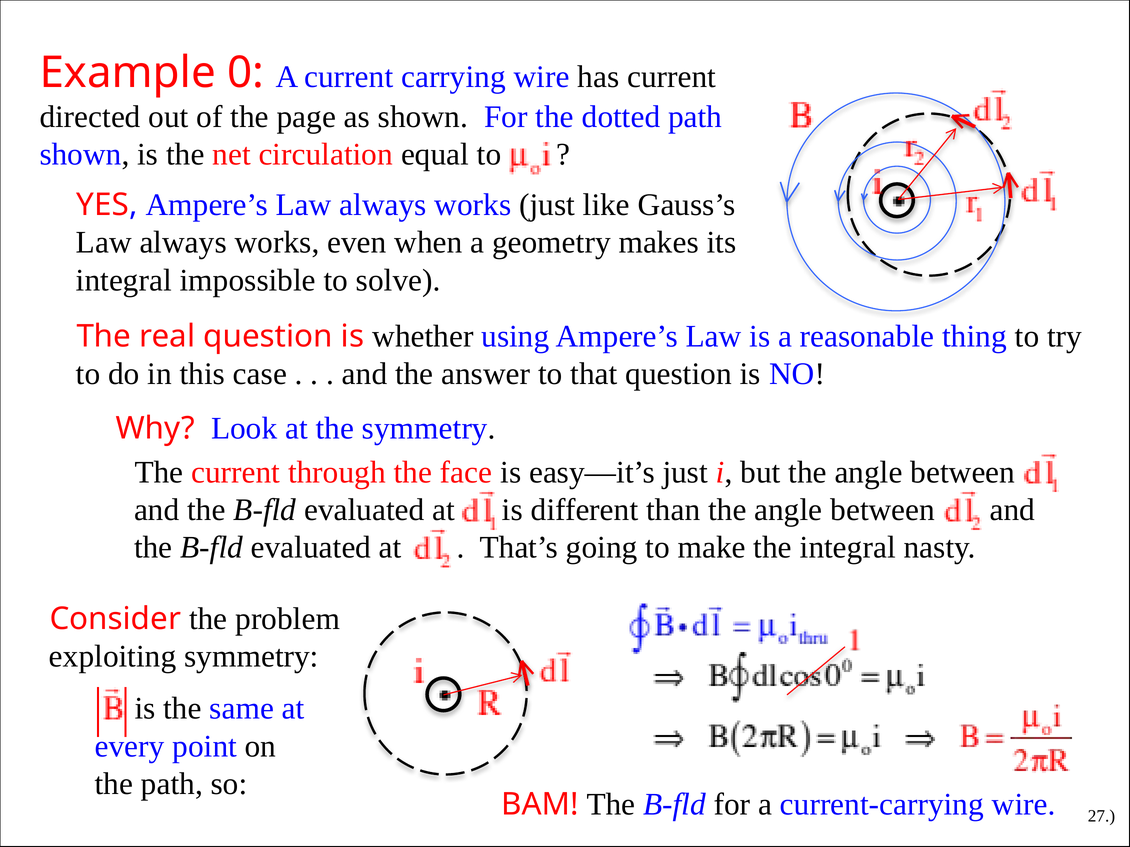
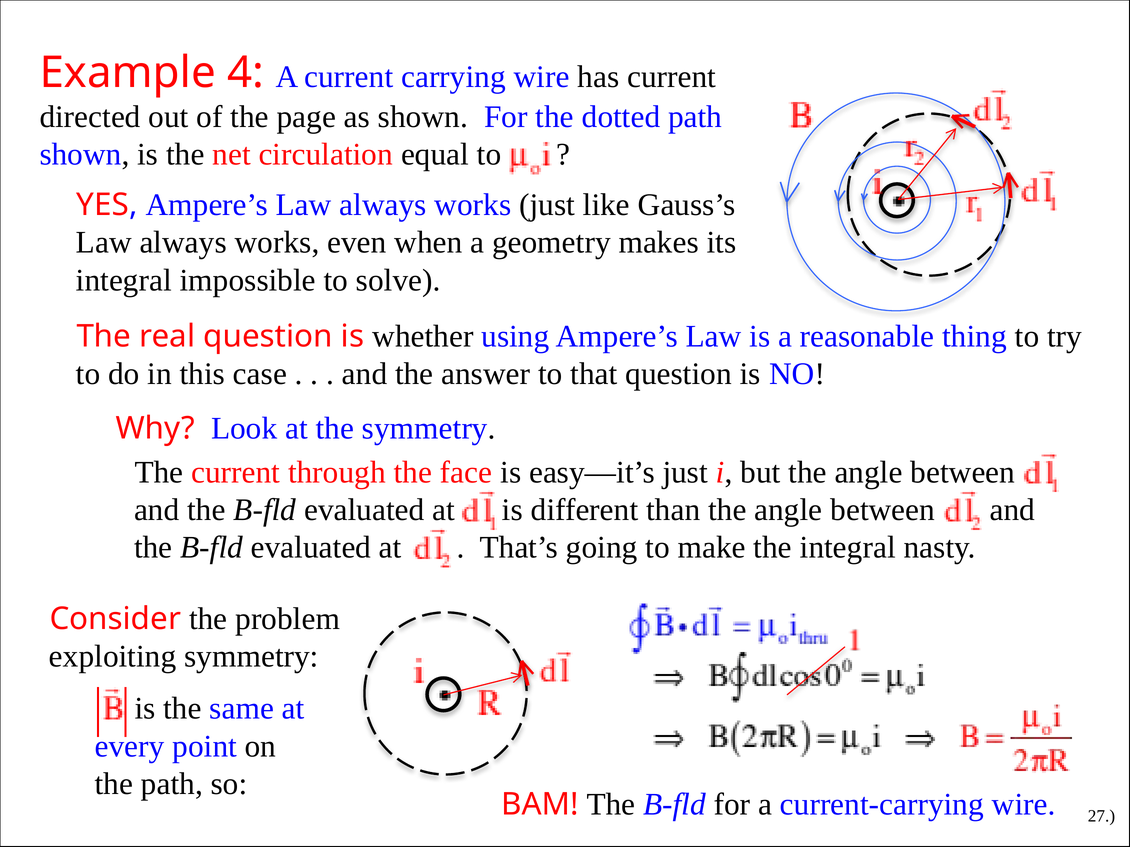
0: 0 -> 4 (246, 73)
